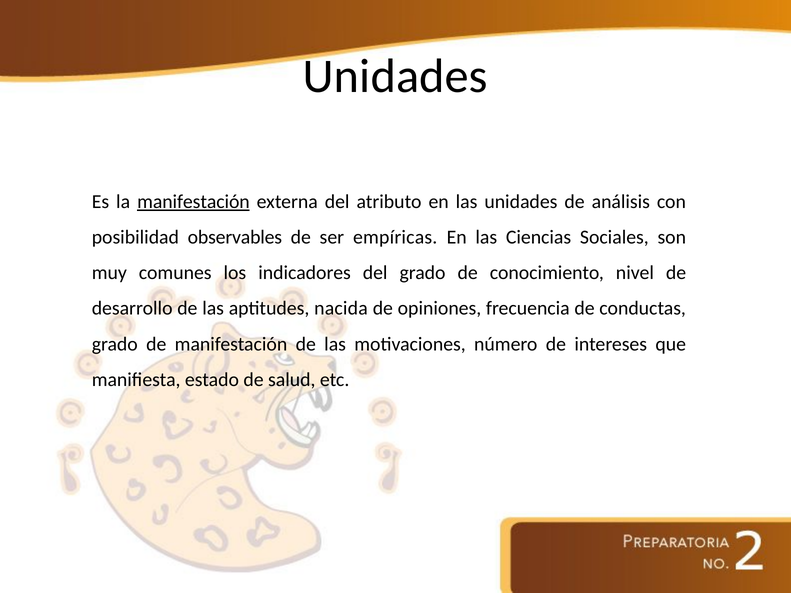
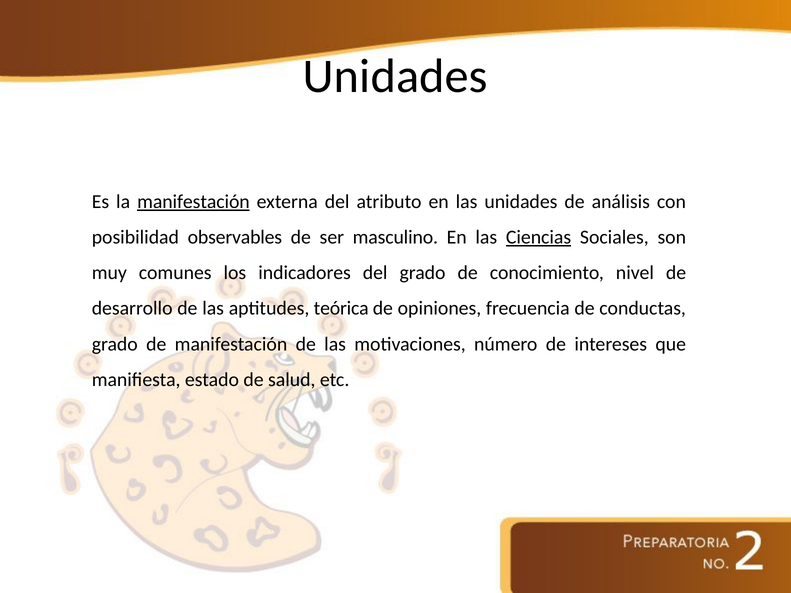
empíricas: empíricas -> masculino (395, 237)
Ciencias underline: none -> present (539, 237)
nacida: nacida -> teórica (341, 309)
